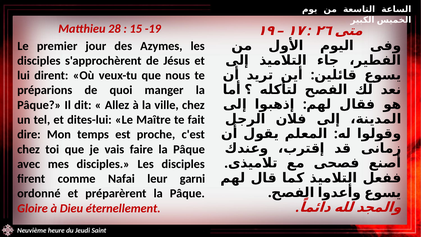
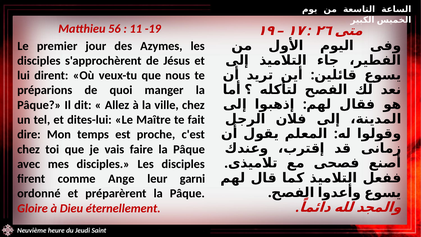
28: 28 -> 56 (114, 29)
15: 15 -> 11 (136, 29)
Nafai: Nafai -> Ange (121, 179)
